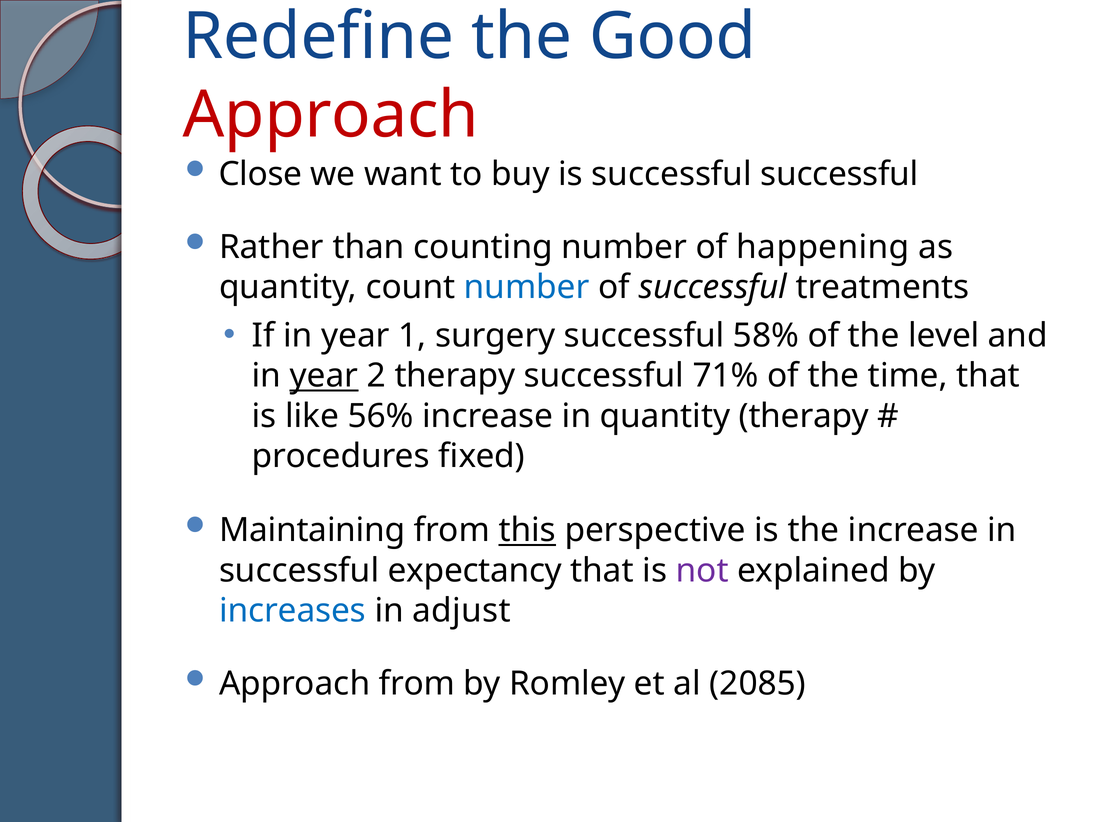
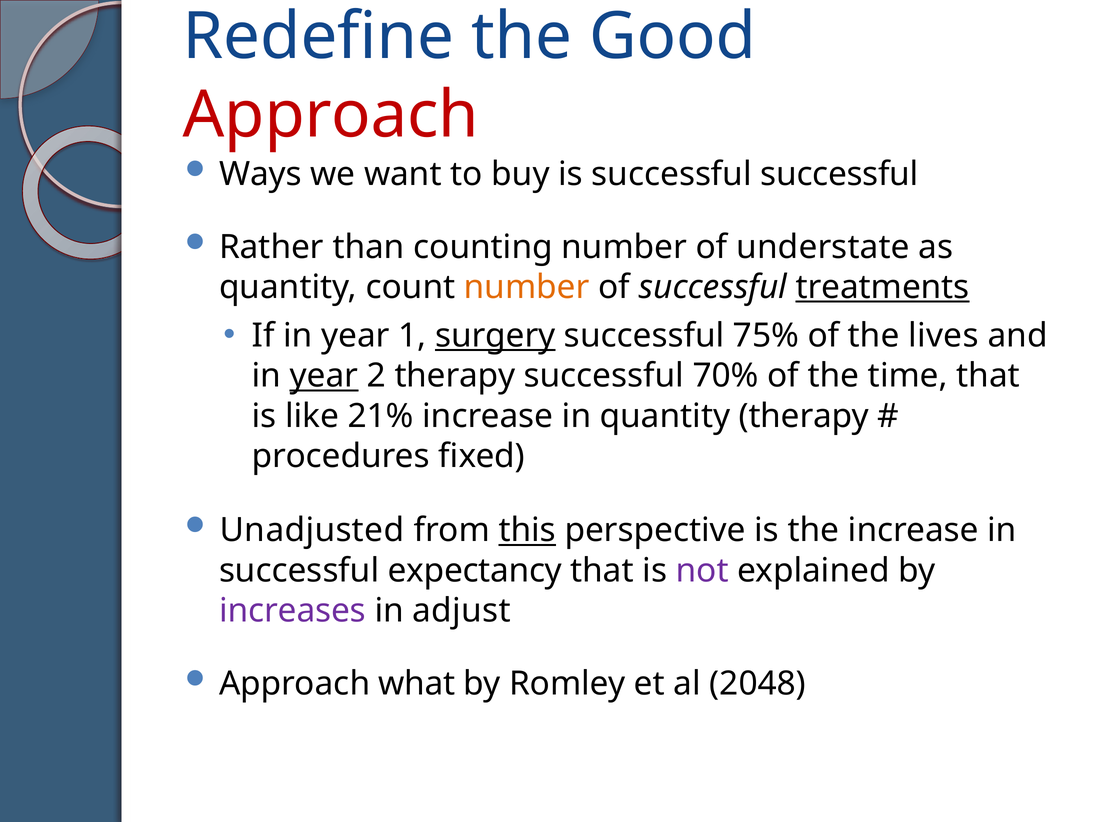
Close: Close -> Ways (260, 174)
happening: happening -> understate (823, 247)
number colour: blue -> orange (527, 287)
treatments underline: none -> present (883, 287)
surgery underline: none -> present (495, 336)
58%: 58% -> 75% (766, 336)
level: level -> lives (943, 336)
71%: 71% -> 70% (726, 376)
56%: 56% -> 21% (381, 416)
Maintaining: Maintaining -> Unadjusted (312, 530)
increases colour: blue -> purple (292, 611)
Approach from: from -> what (417, 684)
2085: 2085 -> 2048 (758, 684)
